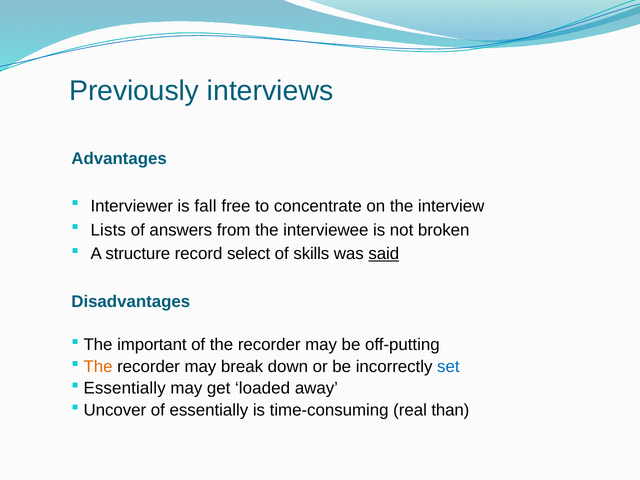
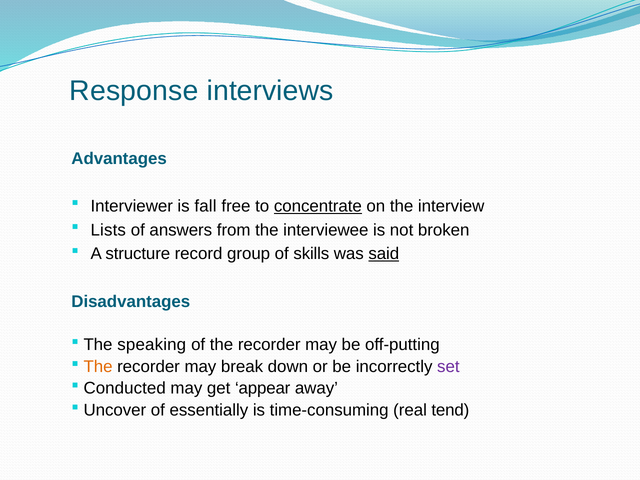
Previously: Previously -> Response (134, 91)
concentrate underline: none -> present (318, 206)
select: select -> group (249, 254)
important: important -> speaking (152, 345)
set colour: blue -> purple (448, 367)
Essentially: Essentially -> Conducted (125, 388)
loaded: loaded -> appear (263, 388)
than: than -> tend (450, 410)
